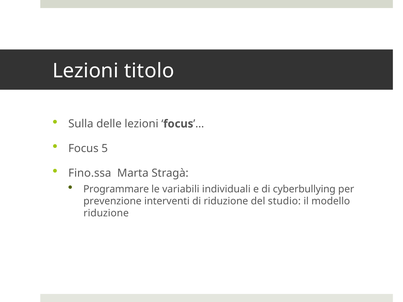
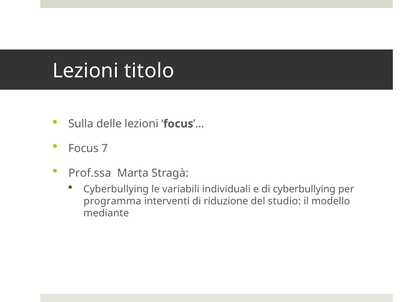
5: 5 -> 7 (105, 149)
Fino.ssa: Fino.ssa -> Prof.ssa (90, 173)
Programmare: Programmare -> Cyberbullying (116, 189)
prevenzione: prevenzione -> programma (112, 201)
riduzione: riduzione -> mediante (106, 213)
